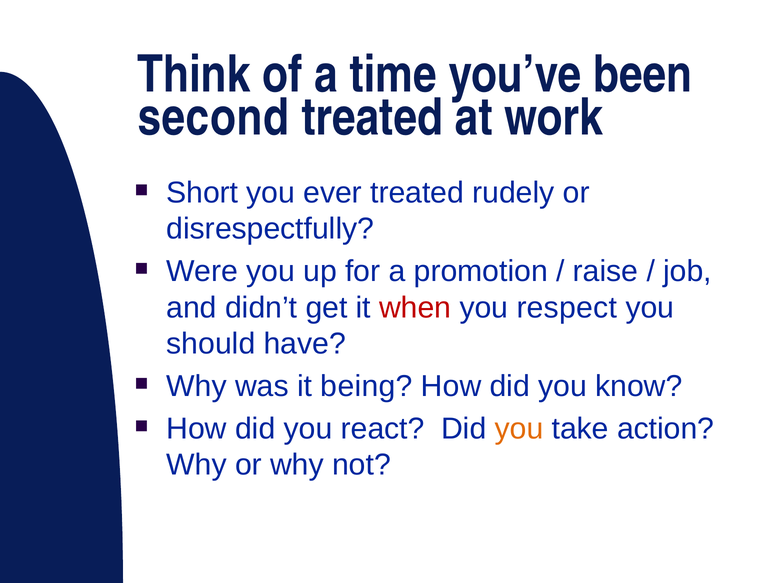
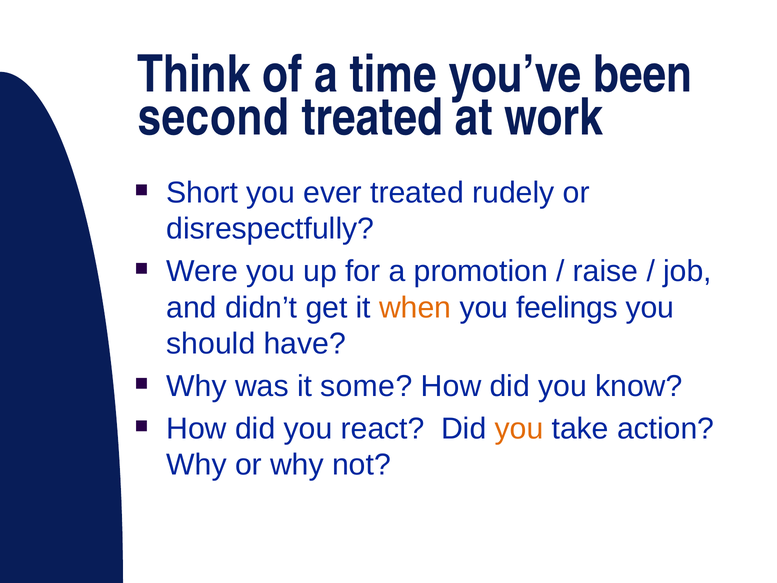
when colour: red -> orange (415, 307)
respect: respect -> feelings (567, 307)
being: being -> some (366, 386)
